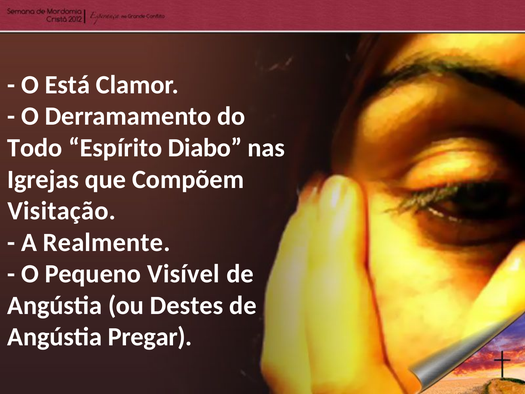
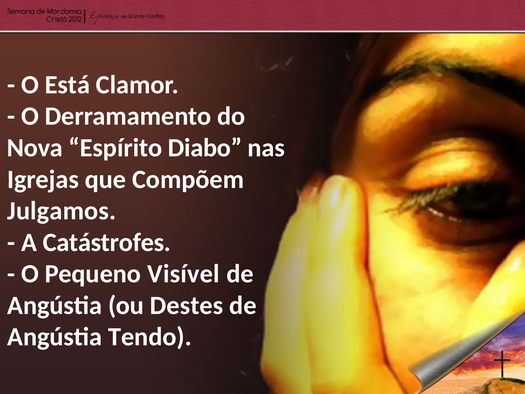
Todo: Todo -> Nova (35, 148)
Visitação: Visitação -> Julgamos (62, 211)
Realmente: Realmente -> Catástrofes (107, 242)
Pregar: Pregar -> Tendo (150, 337)
